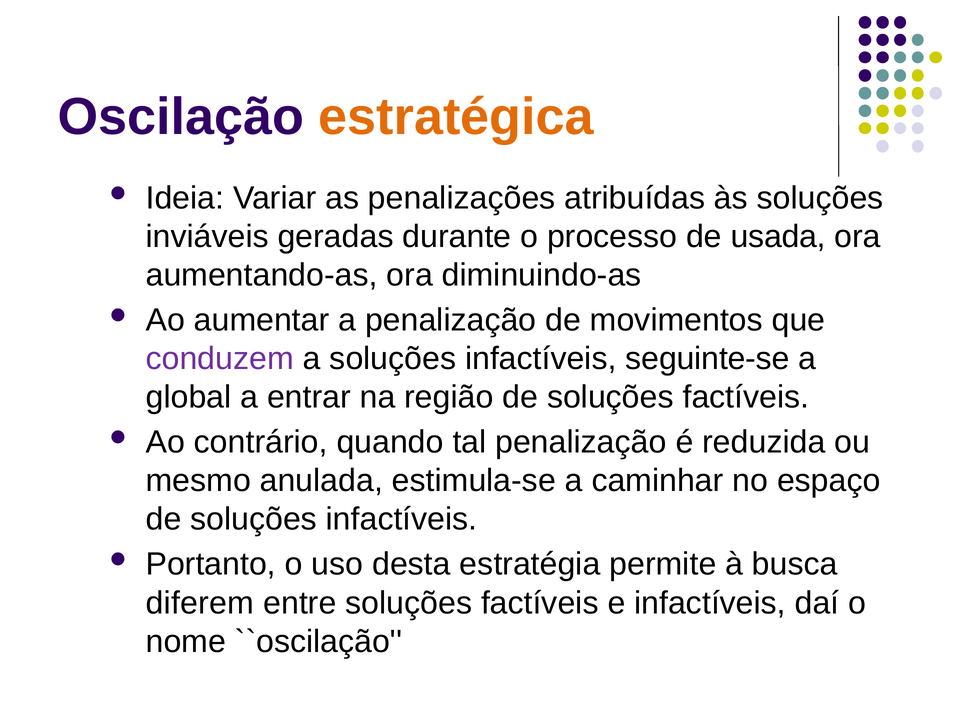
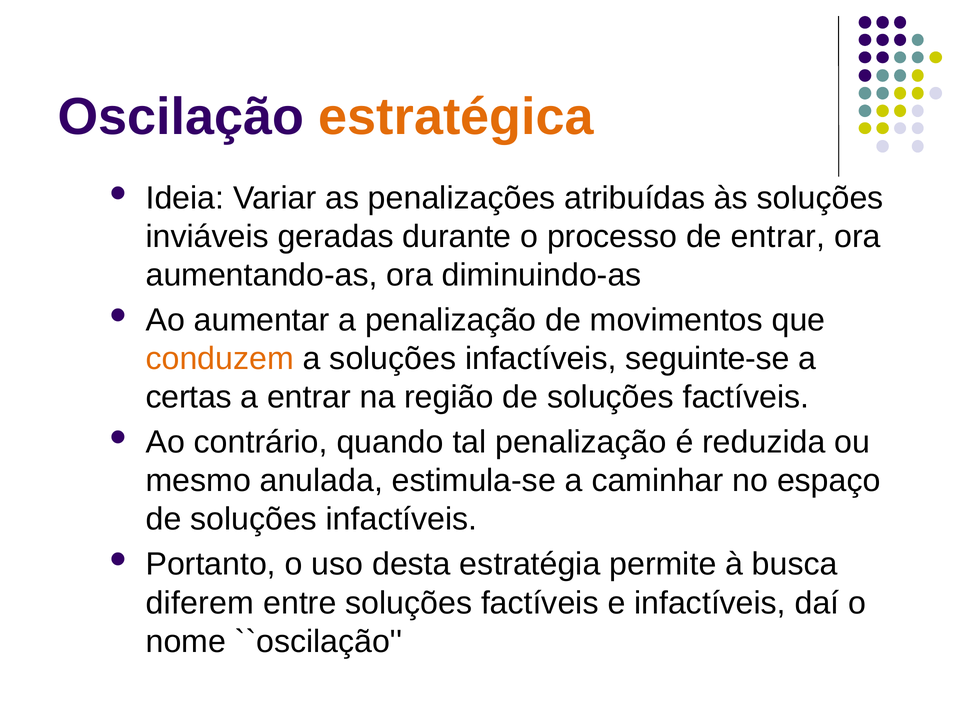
de usada: usada -> entrar (778, 236)
conduzem colour: purple -> orange (220, 358)
global: global -> certas (189, 397)
